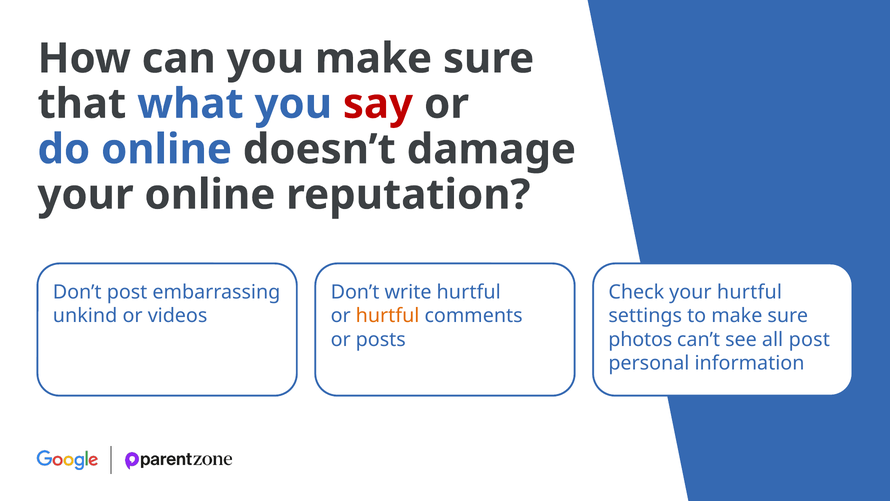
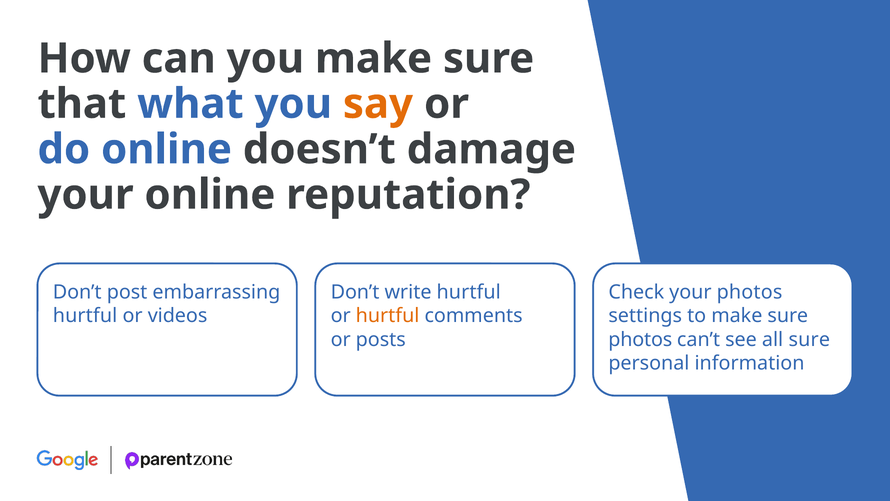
say colour: red -> orange (378, 104)
your hurtful: hurtful -> photos (750, 292)
unkind: unkind -> hurtful (85, 316)
all post: post -> sure (809, 339)
